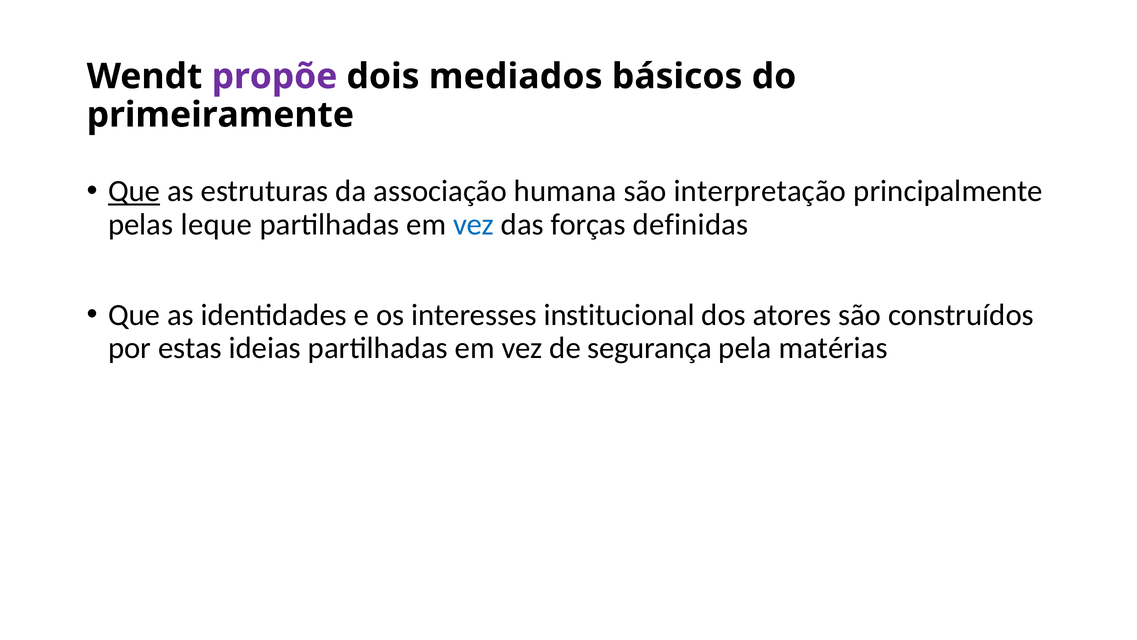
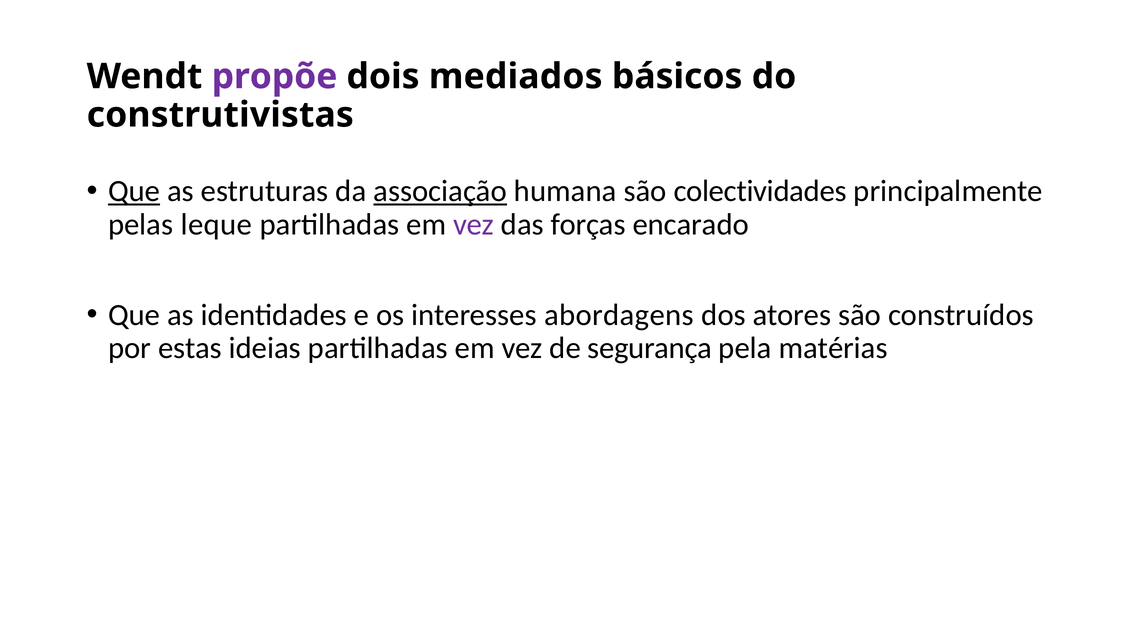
primeiramente: primeiramente -> construtivistas (220, 115)
associação underline: none -> present (440, 191)
interpretação: interpretação -> colectividades (760, 191)
vez colour: blue -> purple (474, 224)
definidas: definidas -> encarado (691, 224)
institucional: institucional -> abordagens (619, 315)
